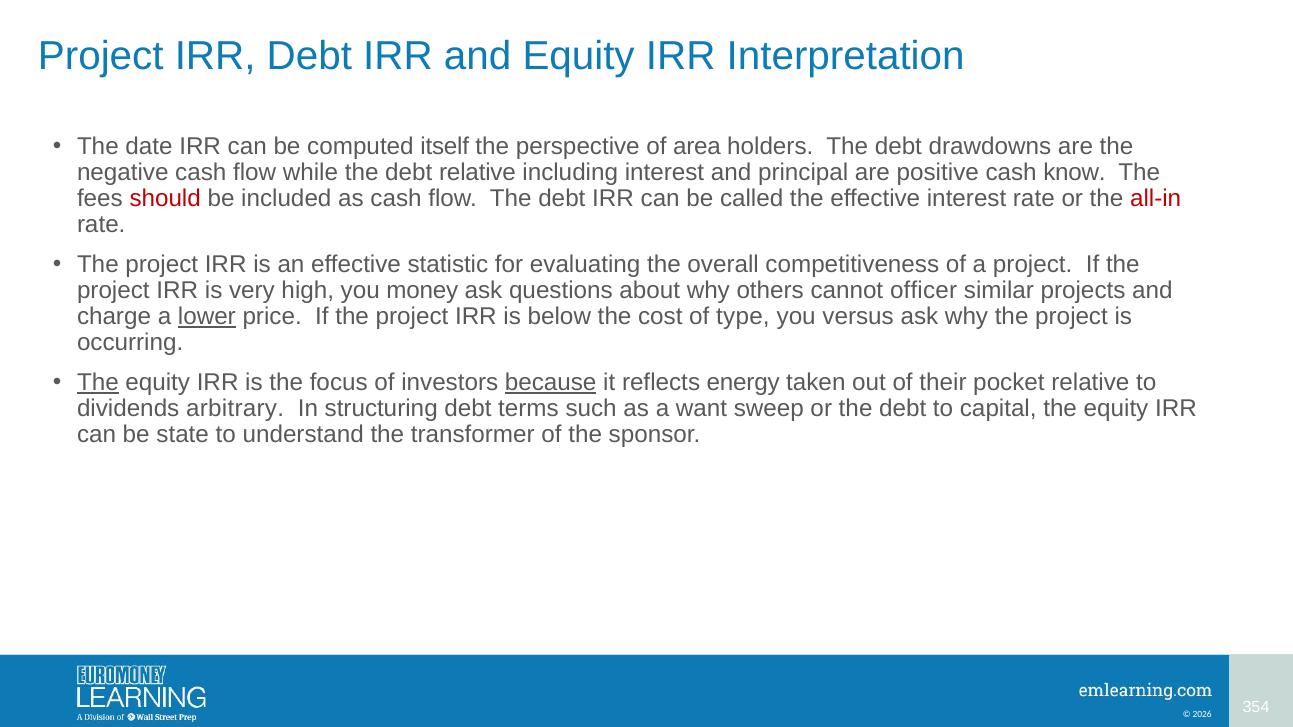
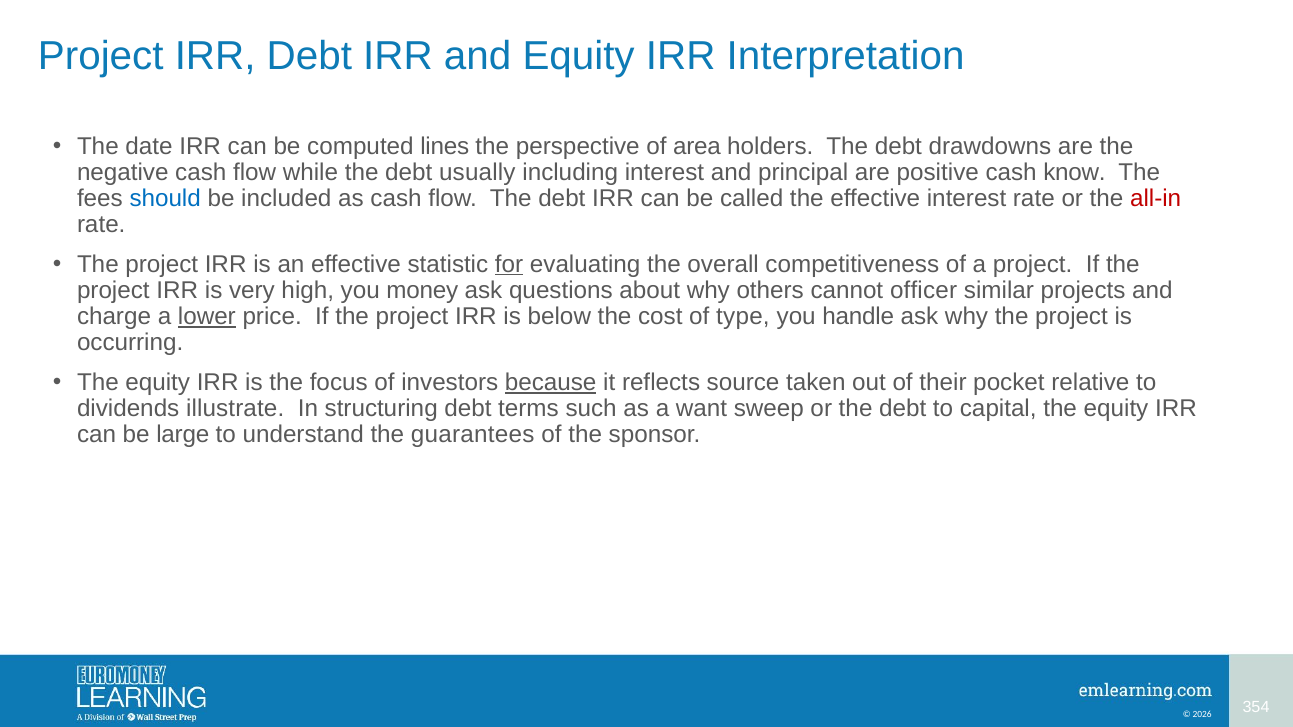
itself: itself -> lines (445, 146)
debt relative: relative -> usually (477, 172)
should colour: red -> blue (165, 198)
for underline: none -> present (509, 264)
versus: versus -> handle (858, 317)
The underline: present -> none (98, 383)
energy: energy -> source (743, 383)
arbitrary: arbitrary -> illustrate (235, 409)
state: state -> large (183, 435)
transformer: transformer -> guarantees (473, 435)
